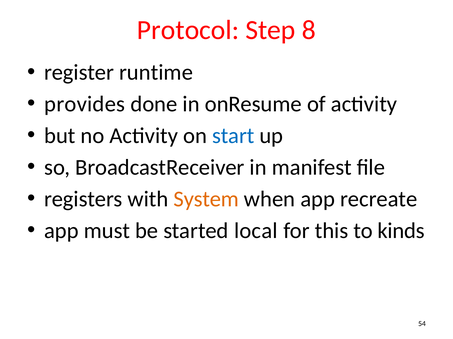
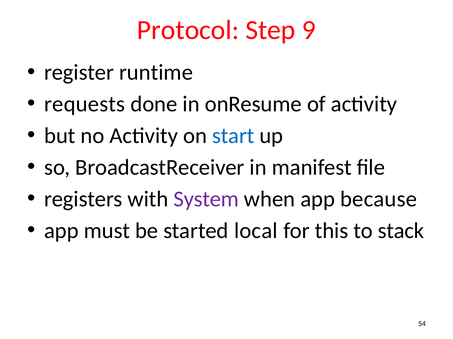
8: 8 -> 9 (309, 30)
provides: provides -> requests (85, 104)
System colour: orange -> purple (206, 199)
recreate: recreate -> because (379, 199)
kinds: kinds -> stack (401, 231)
